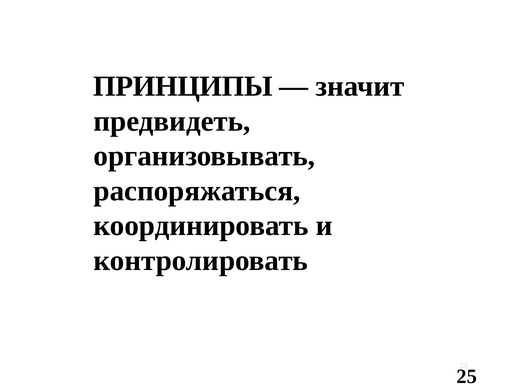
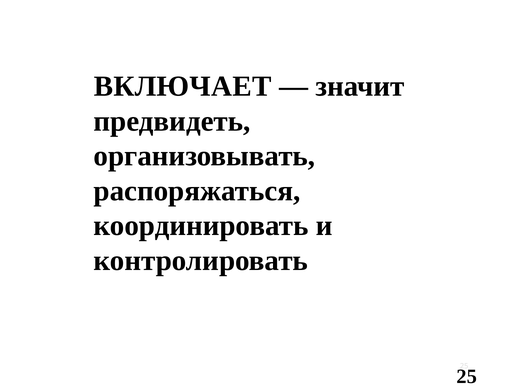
ПРИНЦИПЫ: ПРИНЦИПЫ -> ВКЛЮЧАЕТ (183, 86)
